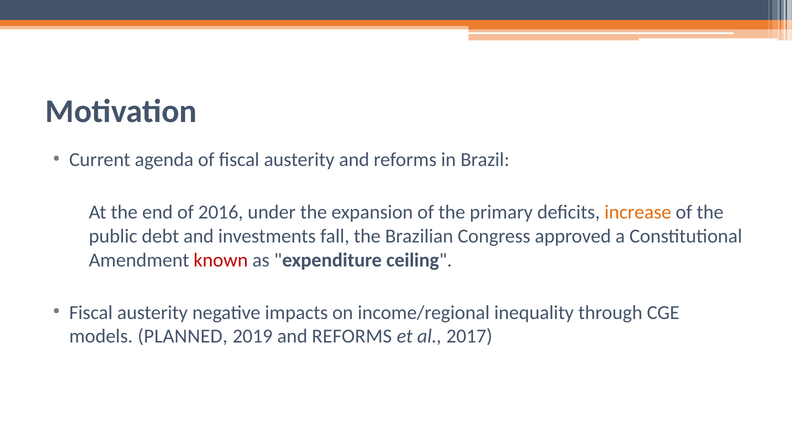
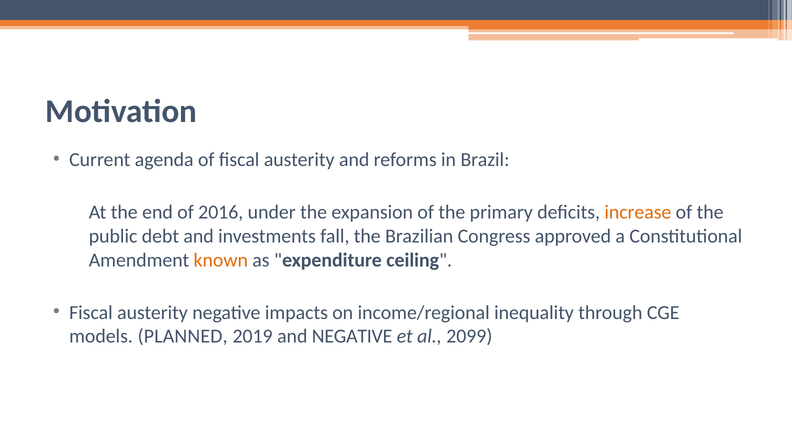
known colour: red -> orange (221, 260)
2019 and REFORMS: REFORMS -> NEGATIVE (352, 336)
2017: 2017 -> 2099 (469, 336)
